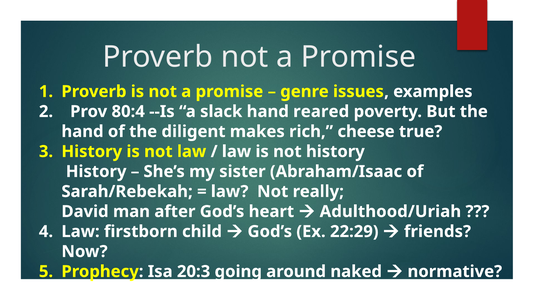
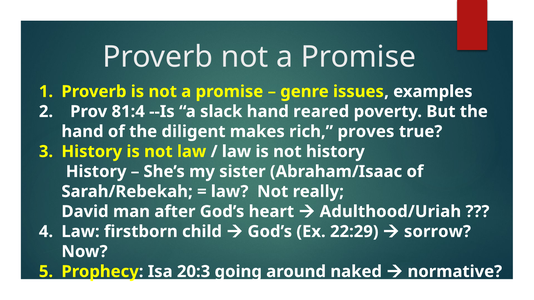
80:4: 80:4 -> 81:4 (128, 112)
cheese: cheese -> proves (366, 132)
friends: friends -> sorrow (437, 232)
